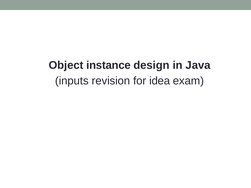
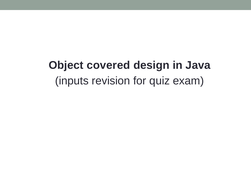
instance: instance -> covered (108, 65)
idea: idea -> quiz (160, 81)
